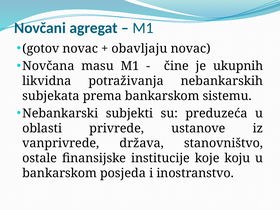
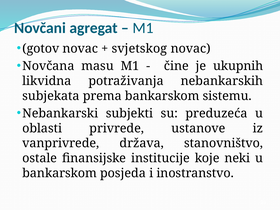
obavljaju: obavljaju -> svjetskog (139, 49)
koju: koju -> neki (237, 158)
